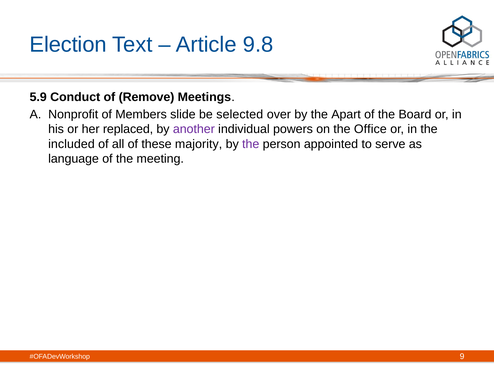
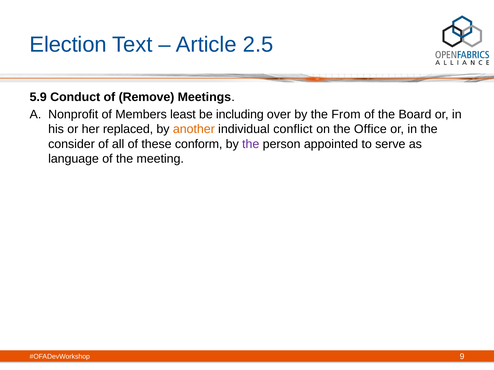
9.8: 9.8 -> 2.5 (258, 45)
slide: slide -> least (183, 115)
selected: selected -> including (240, 115)
Apart: Apart -> From (346, 115)
another colour: purple -> orange (194, 129)
powers: powers -> conflict (293, 129)
included: included -> consider (71, 144)
majority: majority -> conform (199, 144)
